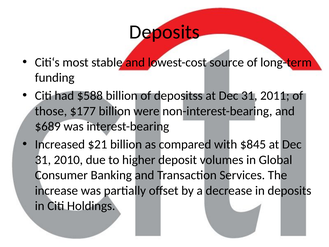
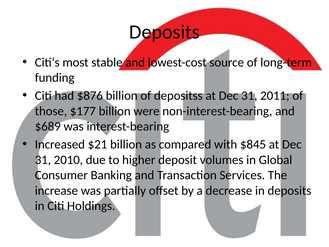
$588: $588 -> $876 (90, 96)
